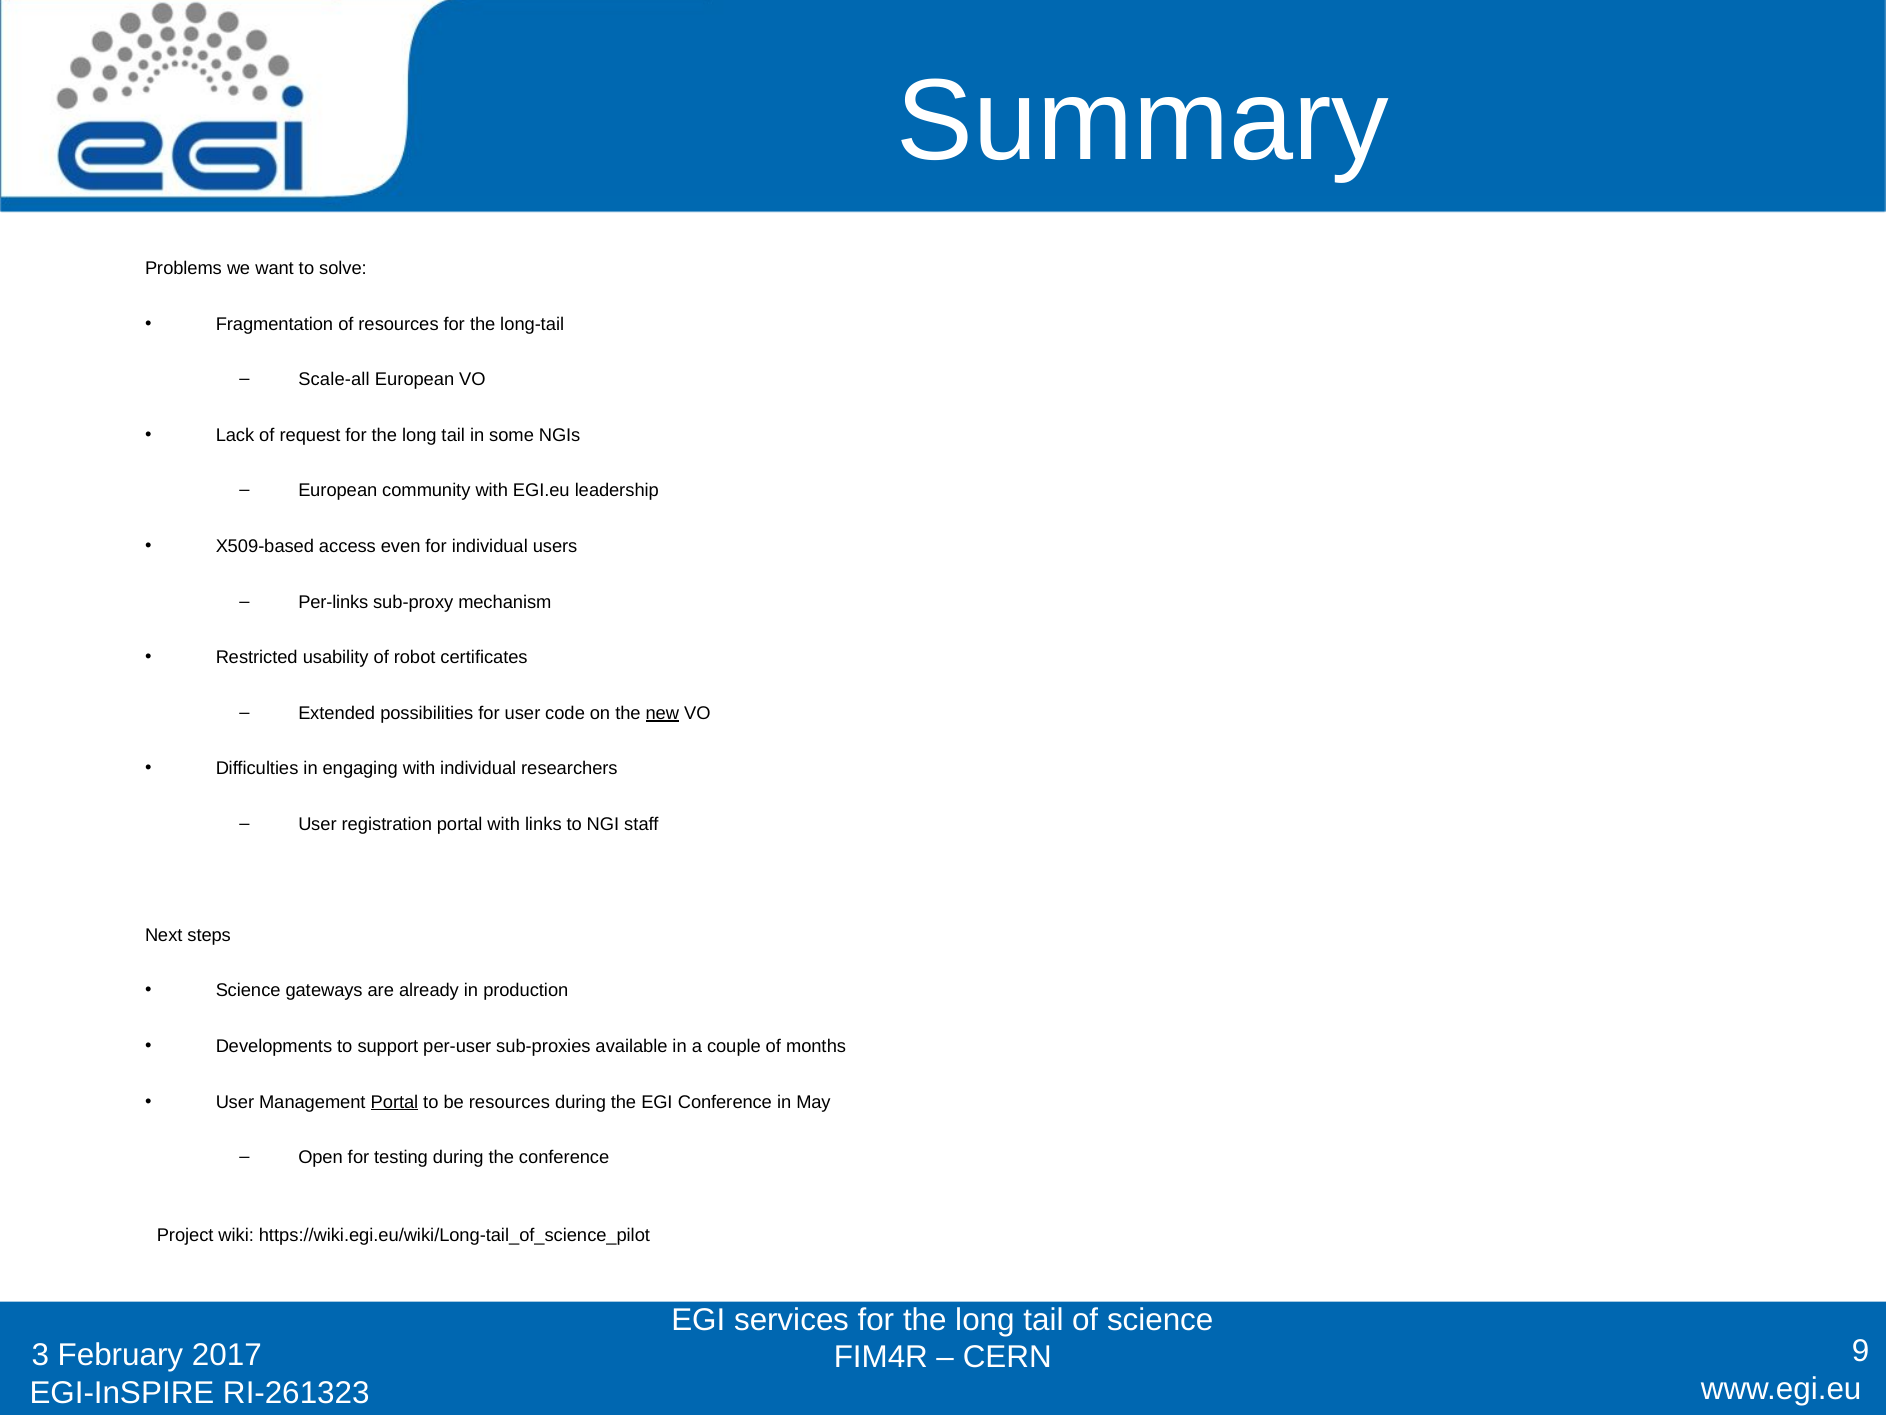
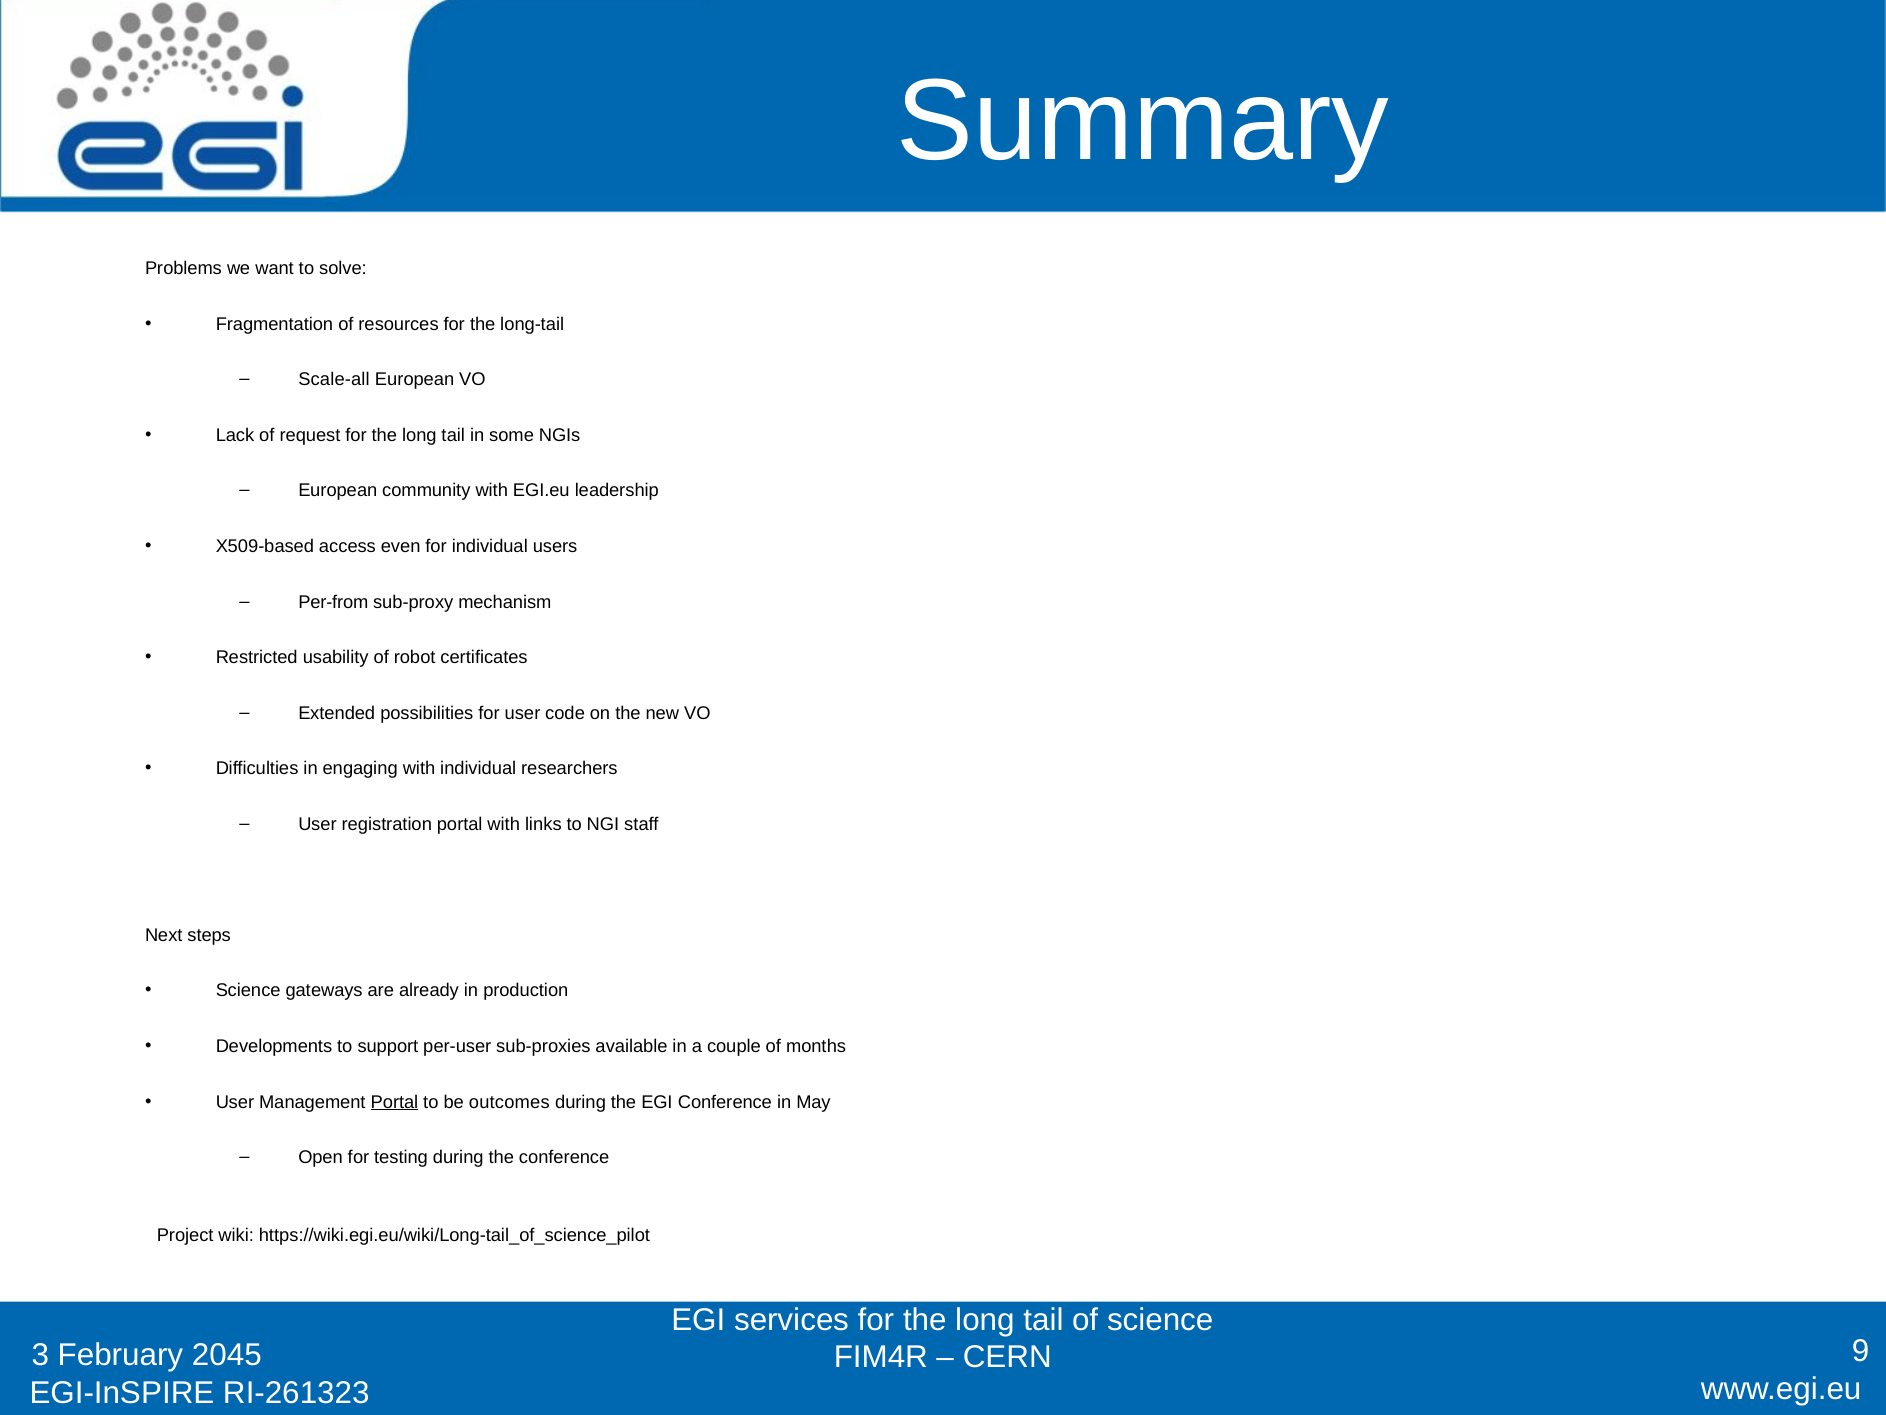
Per-links: Per-links -> Per-from (333, 602)
new underline: present -> none (662, 713)
be resources: resources -> outcomes (509, 1102)
2017: 2017 -> 2045 (227, 1355)
